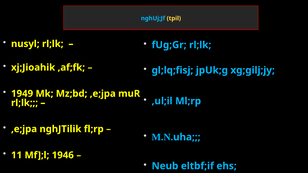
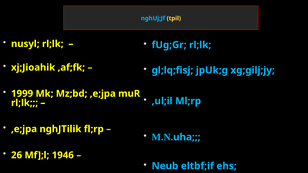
1949: 1949 -> 1999 (22, 94)
11: 11 -> 26 (17, 155)
